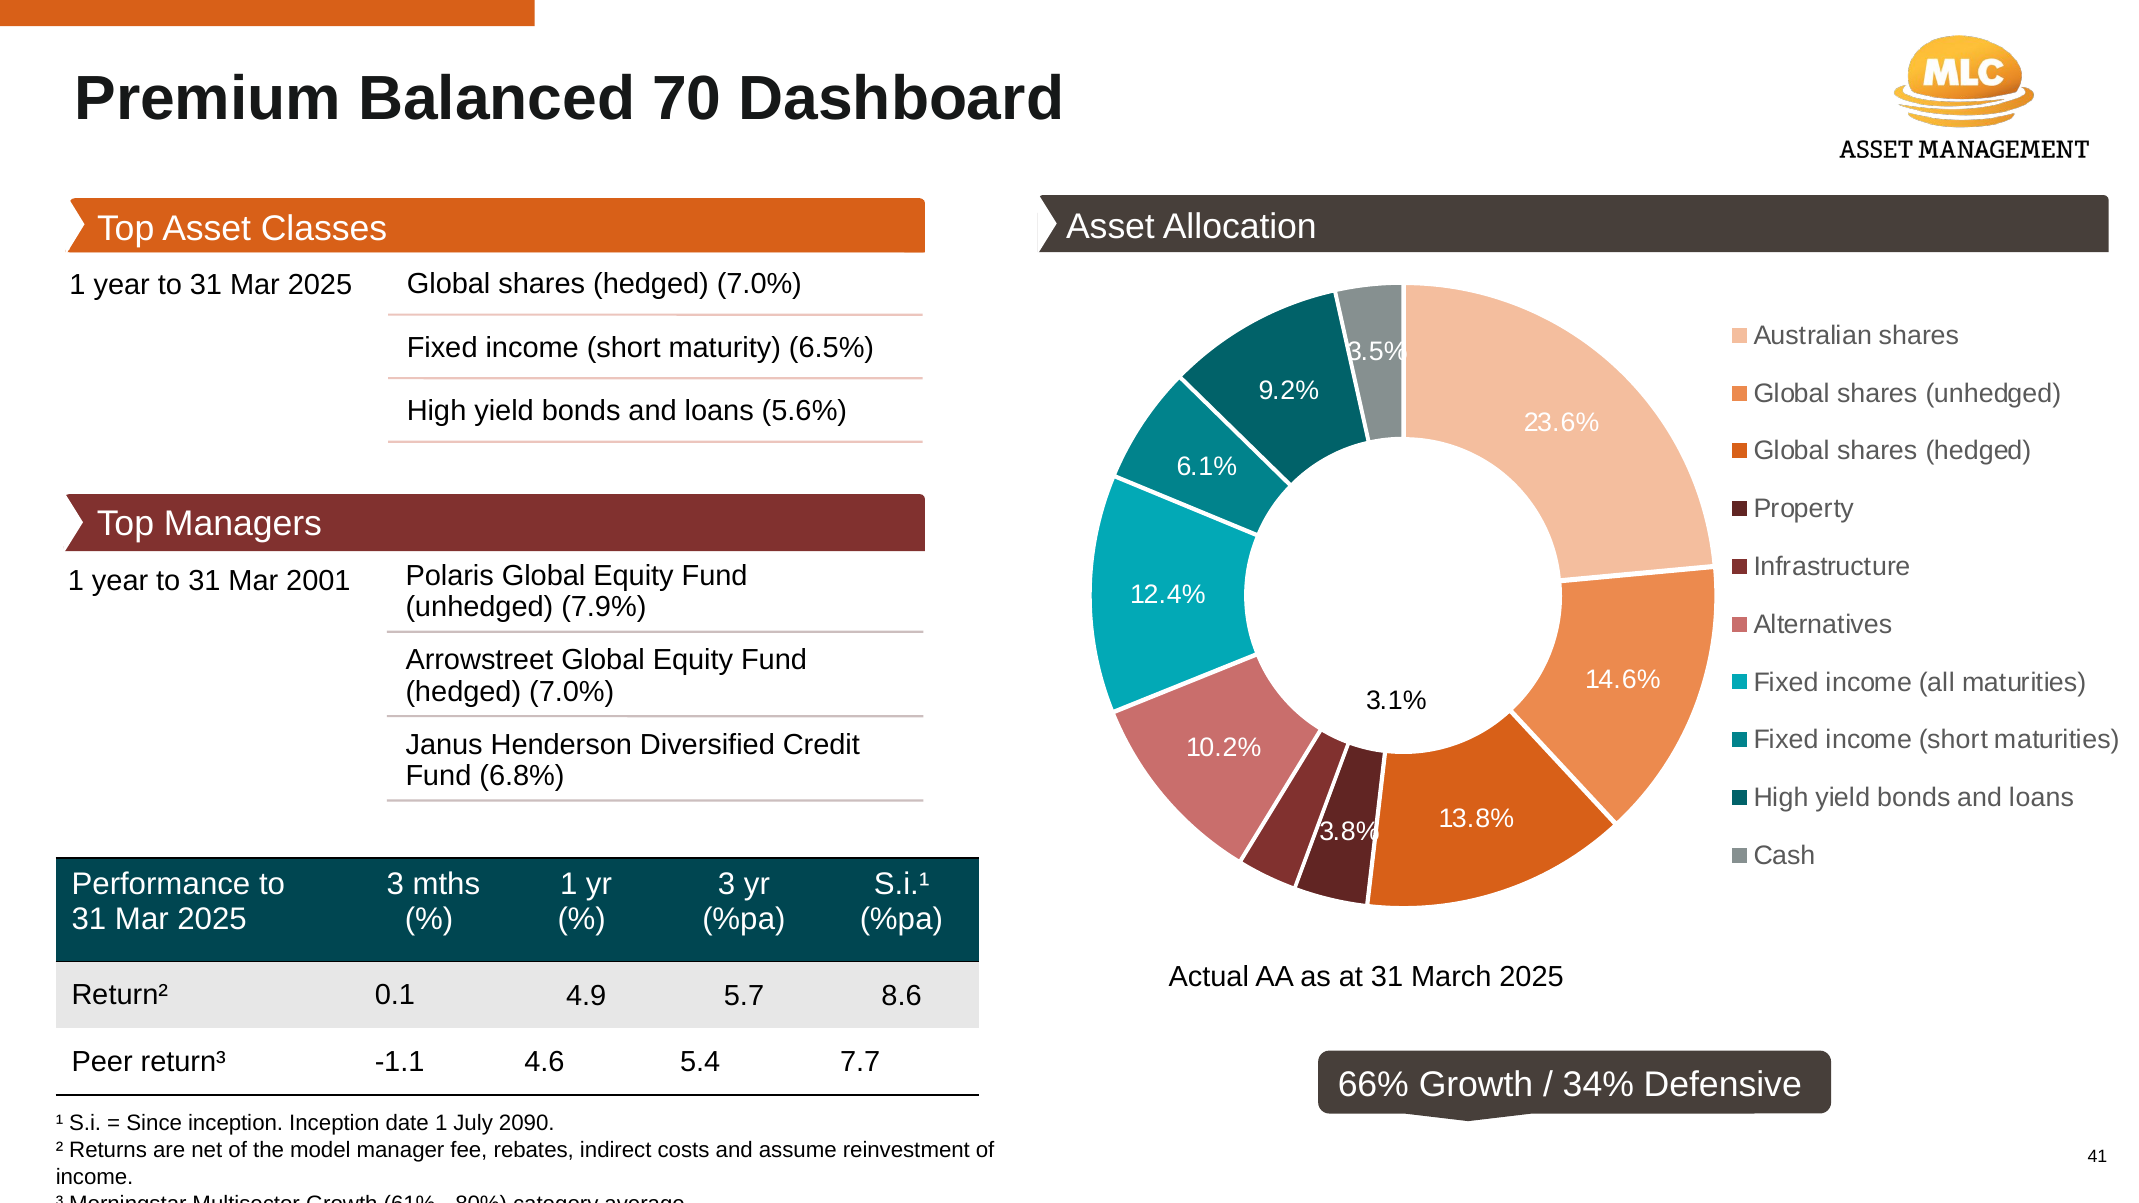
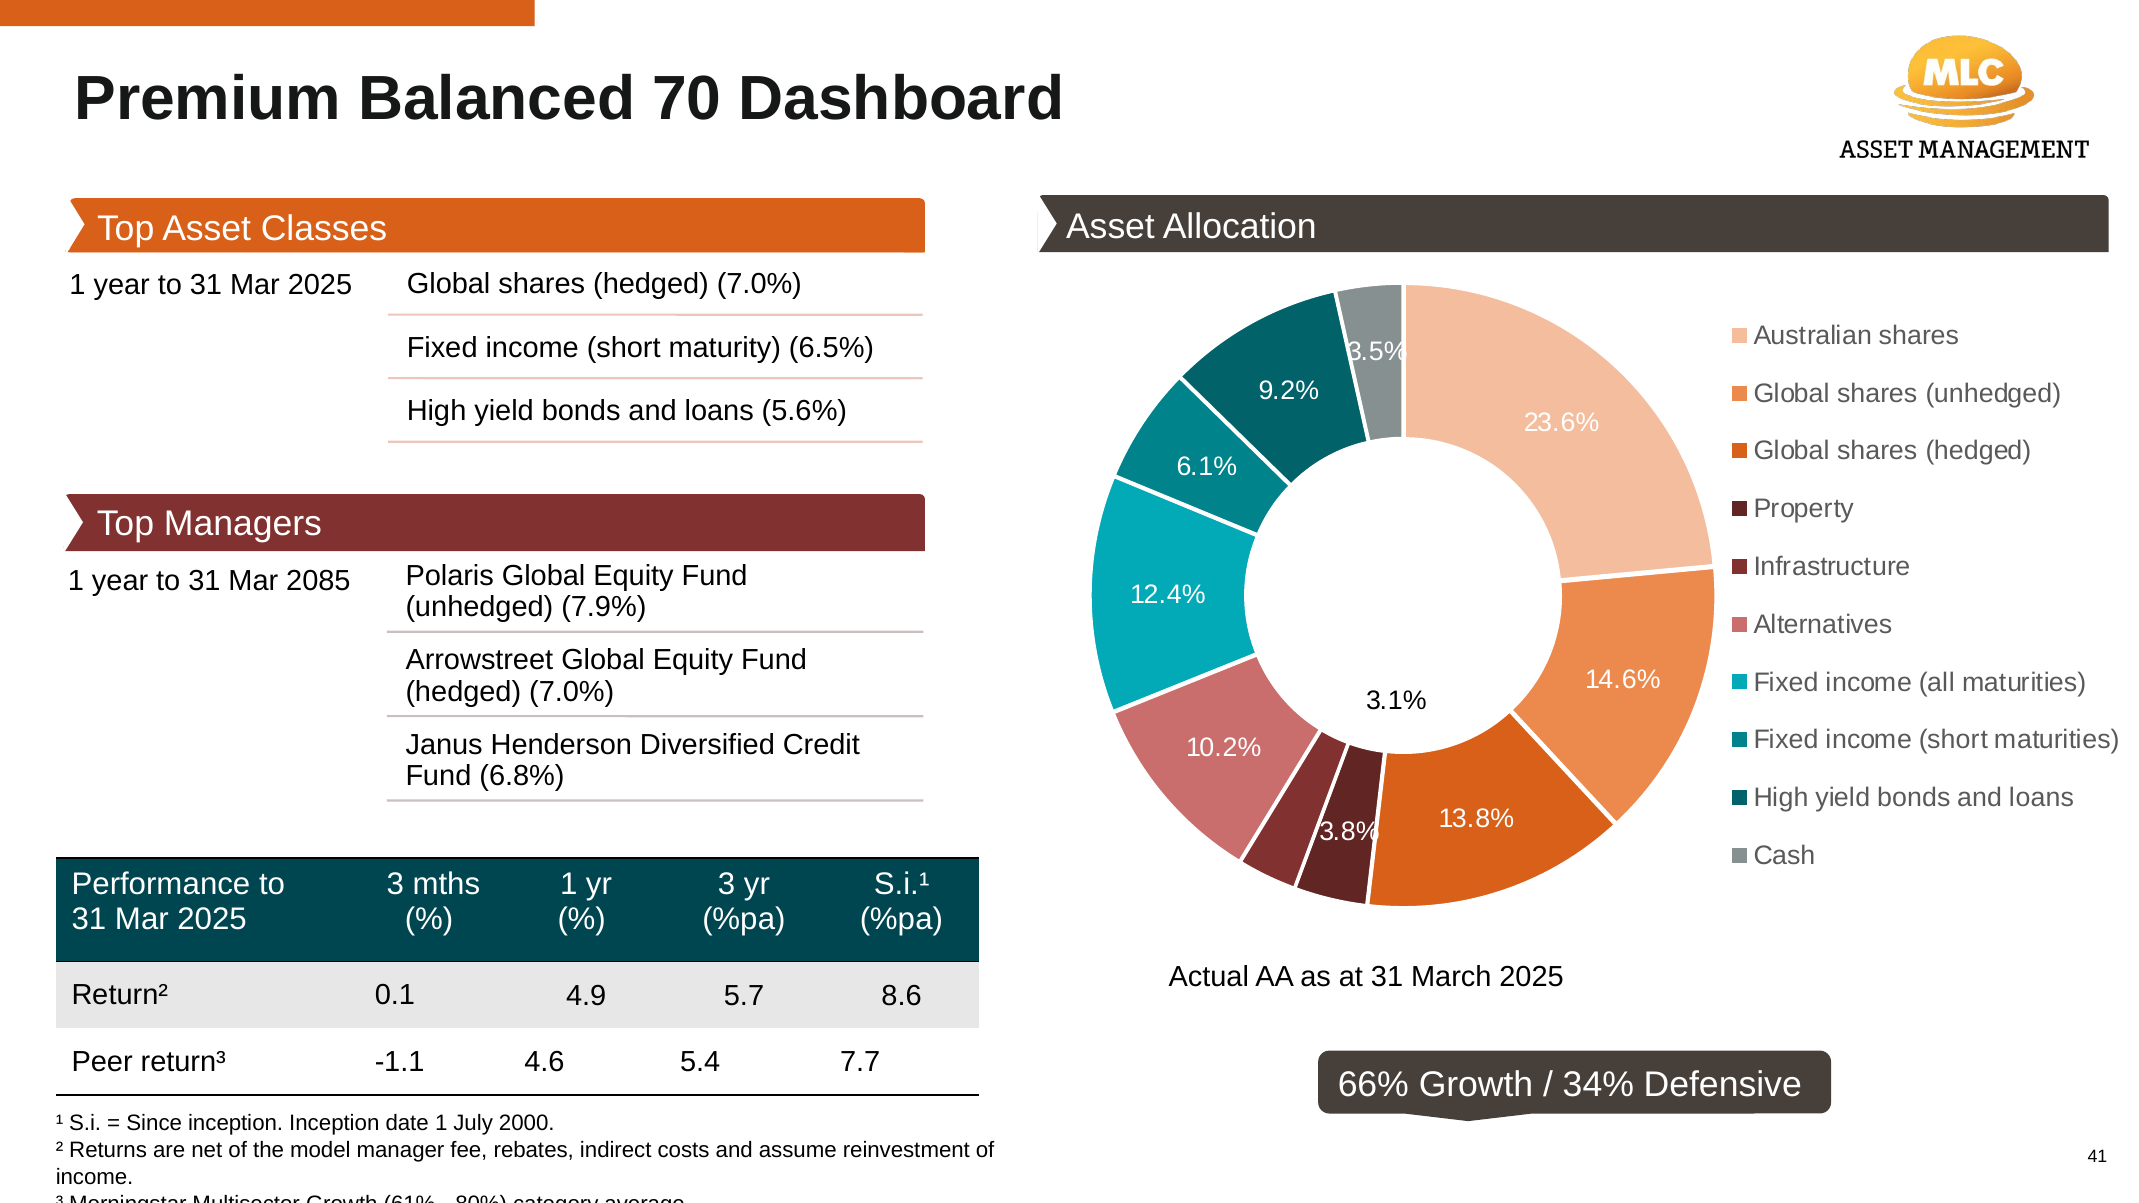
2001: 2001 -> 2085 (318, 581)
2090: 2090 -> 2000 (527, 1124)
